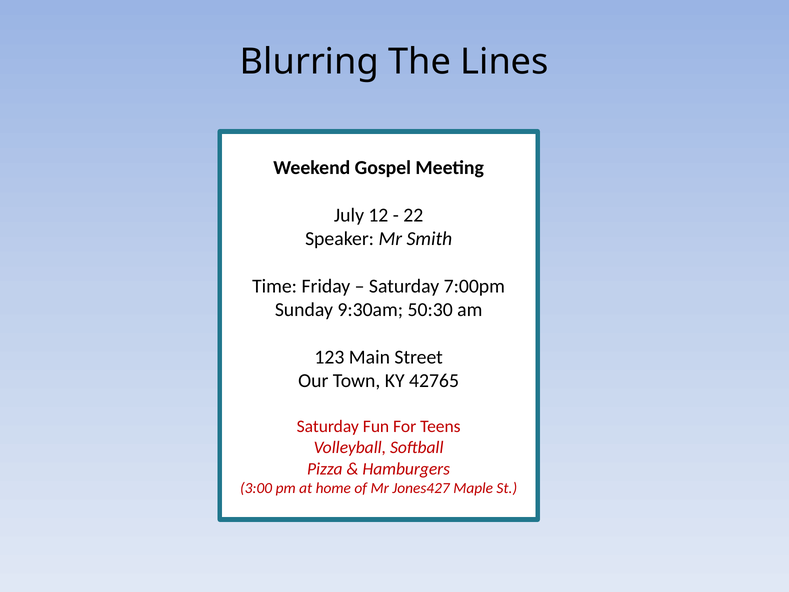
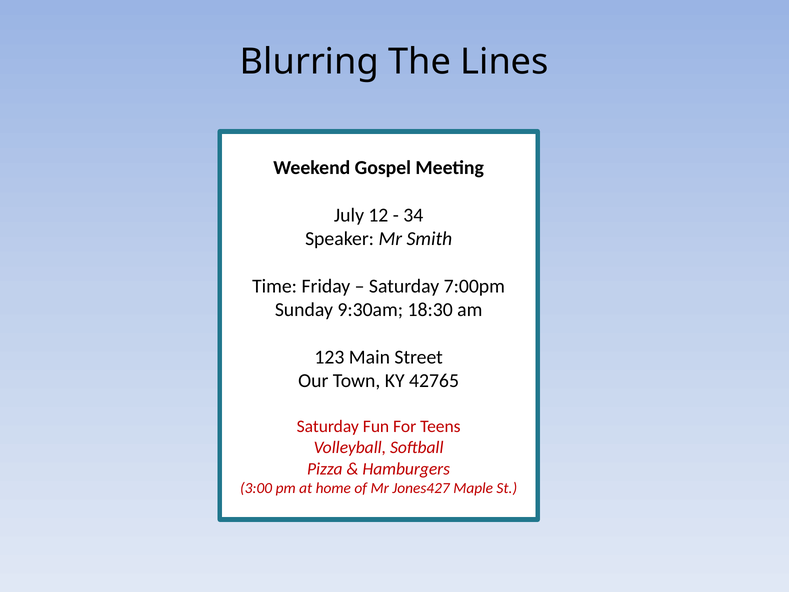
22: 22 -> 34 (413, 215)
50:30: 50:30 -> 18:30 (430, 310)
